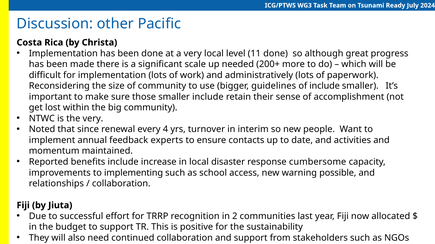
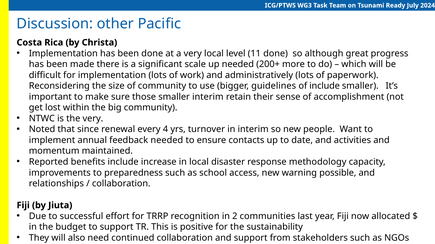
smaller include: include -> interim (208, 97)
feedback experts: experts -> needed (167, 141)
cumbersome: cumbersome -> methodology (318, 162)
implementing: implementing -> preparedness (134, 173)
